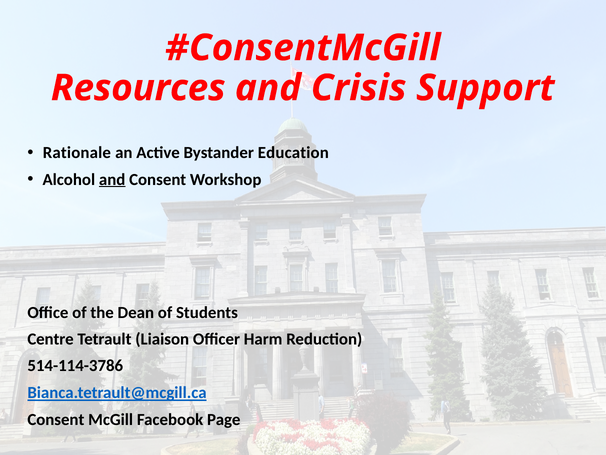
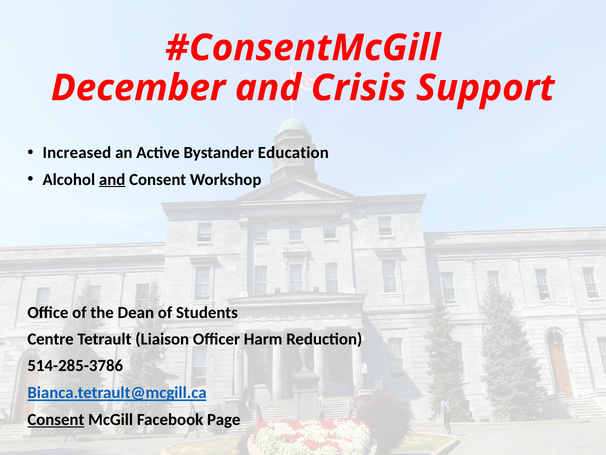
Resources: Resources -> December (138, 88)
Rationale: Rationale -> Increased (77, 153)
514-114-3786: 514-114-3786 -> 514-285-3786 (75, 366)
Consent underline: none -> present (56, 419)
